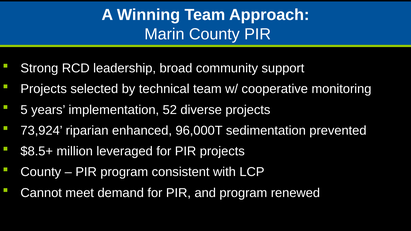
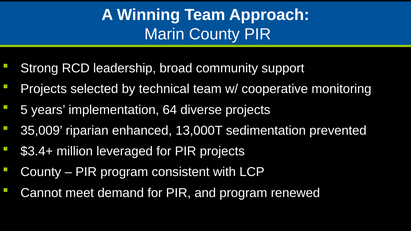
52: 52 -> 64 (170, 110)
73,924: 73,924 -> 35,009 (42, 131)
96,000T: 96,000T -> 13,000T (199, 131)
$8.5+: $8.5+ -> $3.4+ (37, 151)
